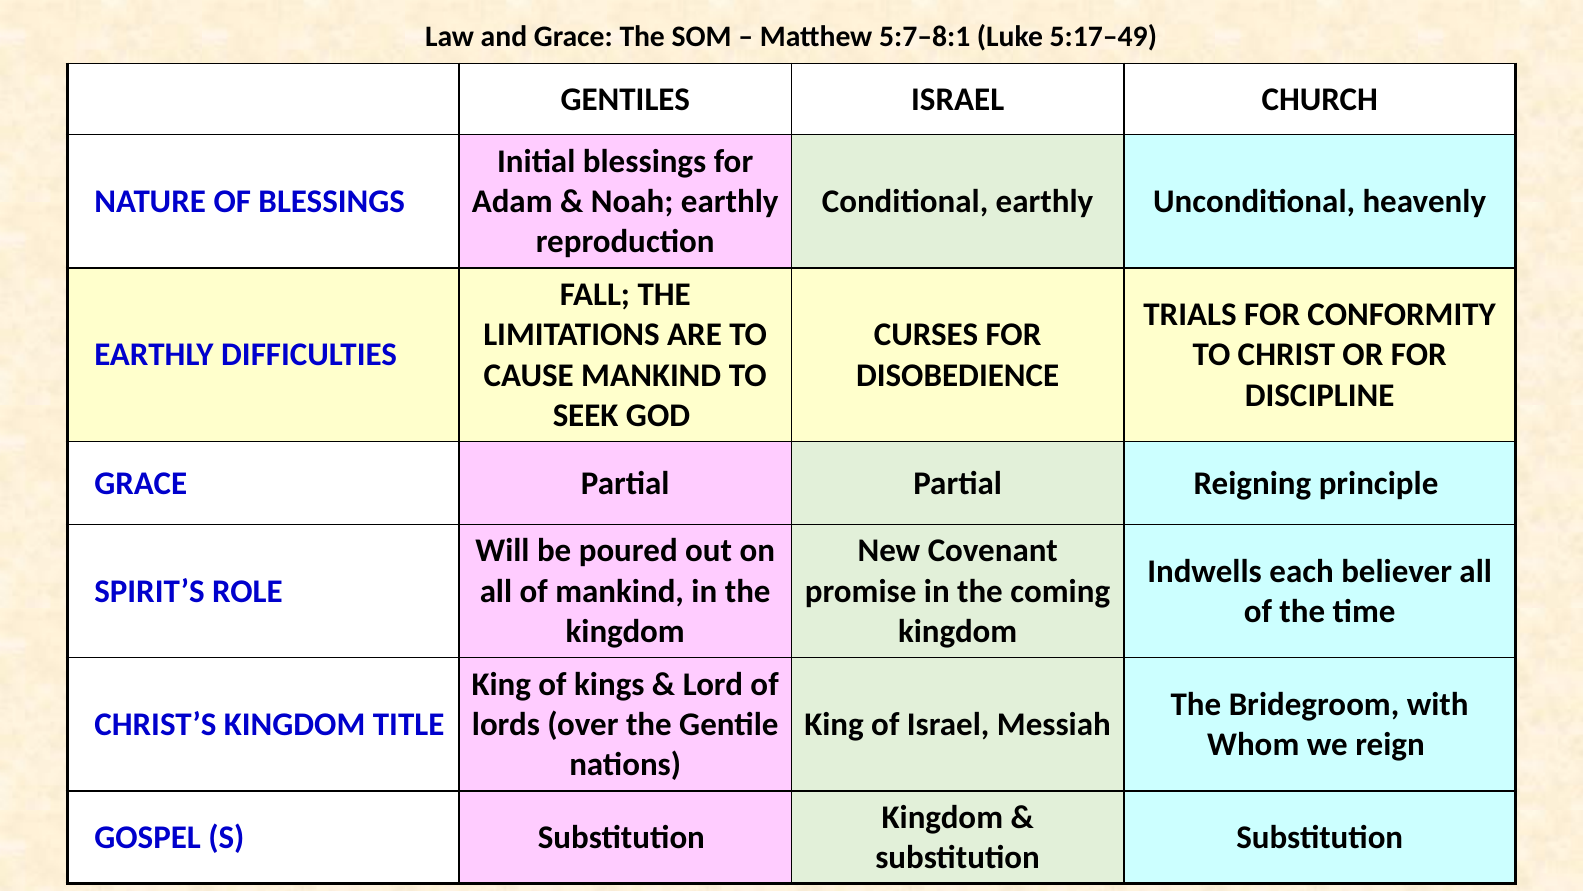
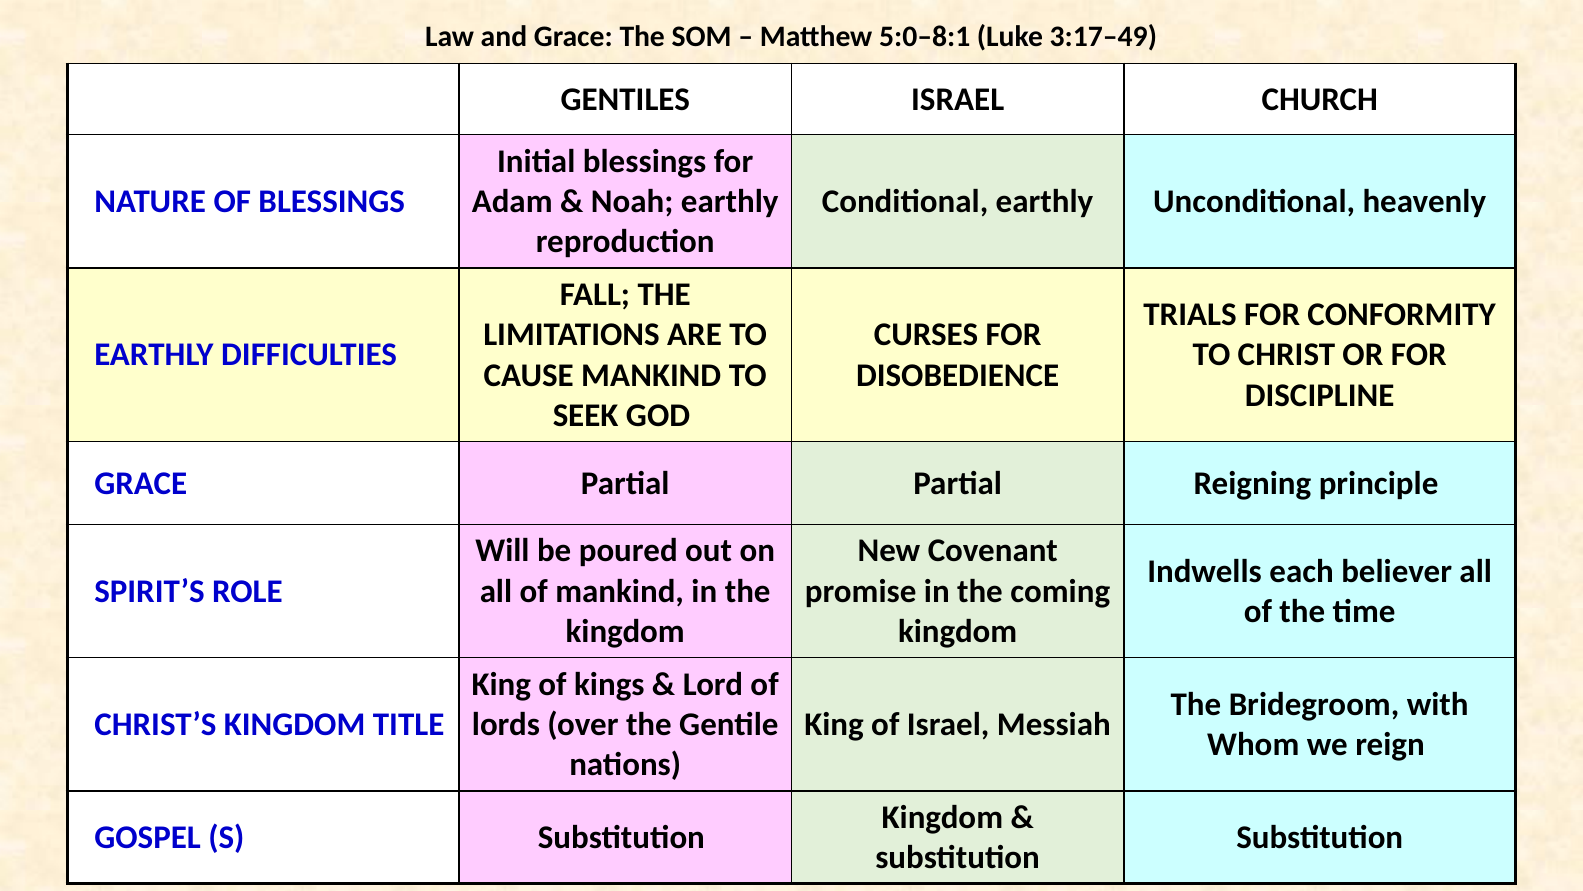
5:7–8:1: 5:7–8:1 -> 5:0–8:1 (925, 37)
5:17–49: 5:17–49 -> 3:17–49 (1103, 37)
